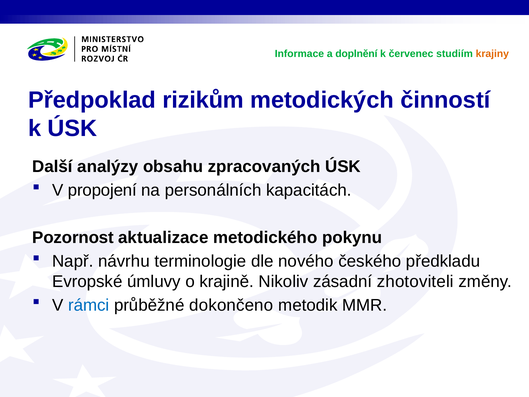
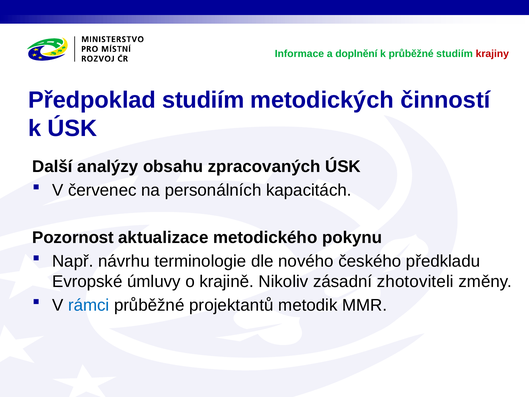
k červenec: červenec -> průběžné (411, 54)
krajiny colour: orange -> red (492, 54)
Předpoklad rizikům: rizikům -> studiím (203, 100)
propojení: propojení -> červenec (102, 190)
dokončeno: dokončeno -> projektantů (231, 305)
